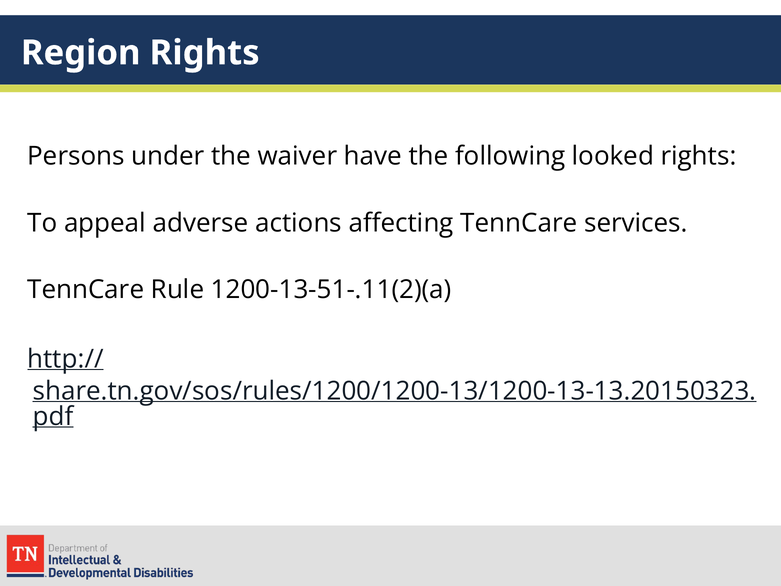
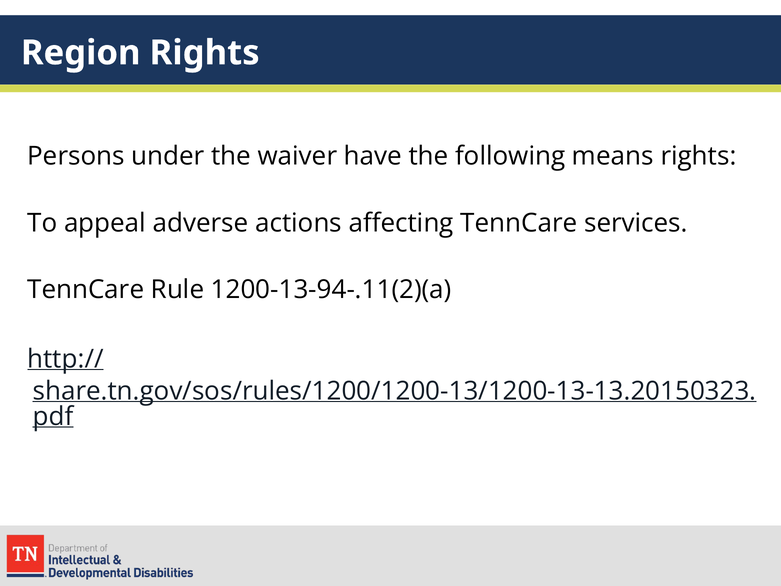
looked: looked -> means (613, 156)
1200-13-51-.11(2)(a: 1200-13-51-.11(2)(a -> 1200-13-94-.11(2)(a (331, 289)
